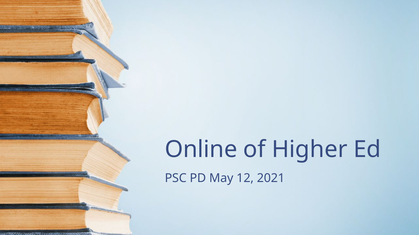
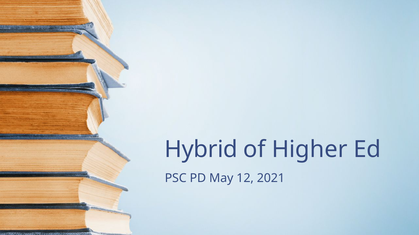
Online: Online -> Hybrid (201, 150)
